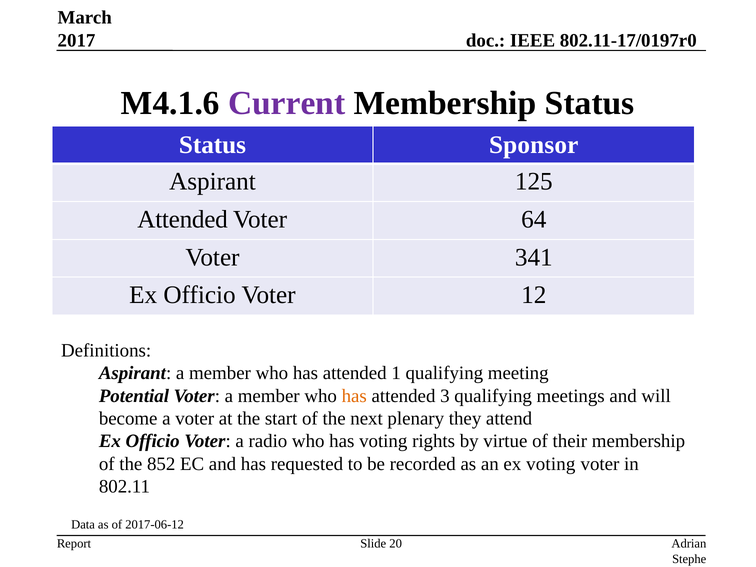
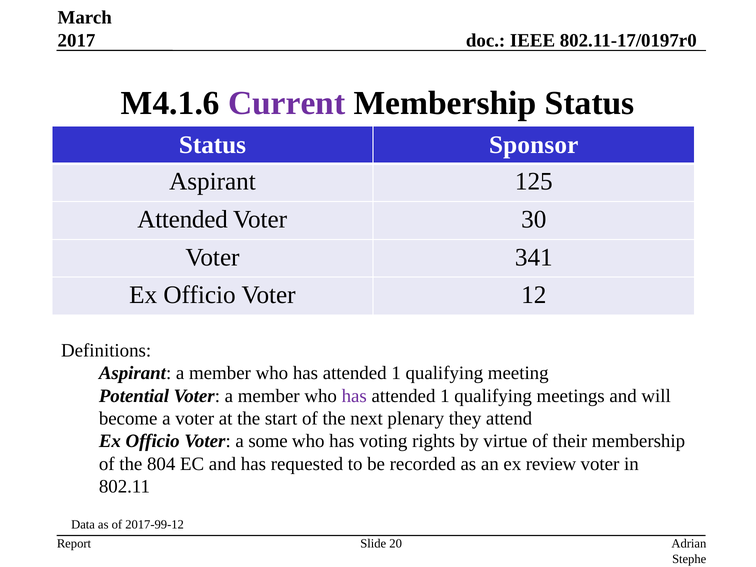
64: 64 -> 30 (534, 219)
has colour: orange -> purple (354, 396)
3: 3 -> 1 (445, 396)
radio: radio -> some (268, 441)
852: 852 -> 804 (161, 464)
ex voting: voting -> review (551, 464)
2017-06-12: 2017-06-12 -> 2017-99-12 (155, 525)
